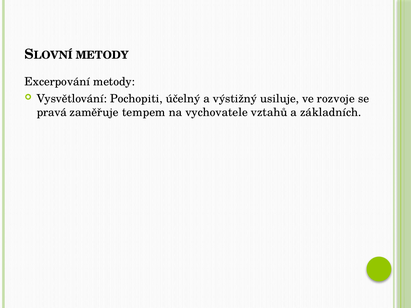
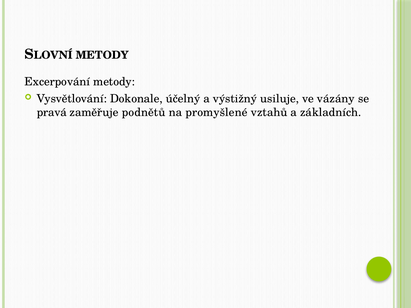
Pochopiti: Pochopiti -> Dokonale (136, 99)
rozvoje: rozvoje -> vázány (336, 99)
tempem: tempem -> podnětů (144, 112)
vychovatele: vychovatele -> promyšlené (217, 112)
